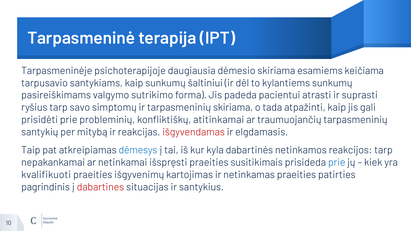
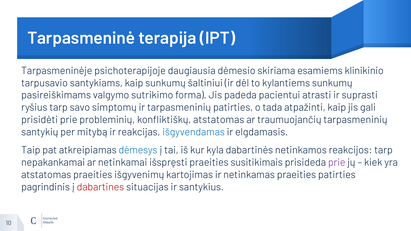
keičiama: keičiama -> klinikinio (364, 71)
tarpasmeninių skiriama: skiriama -> patirties (233, 108)
konfliktiškų atitinkamai: atitinkamai -> atstatomas (219, 120)
išgyvendamas colour: red -> blue (194, 132)
prie colour: blue -> purple (337, 163)
kvalifikuoti: kvalifikuoti -> atstatomas (46, 175)
